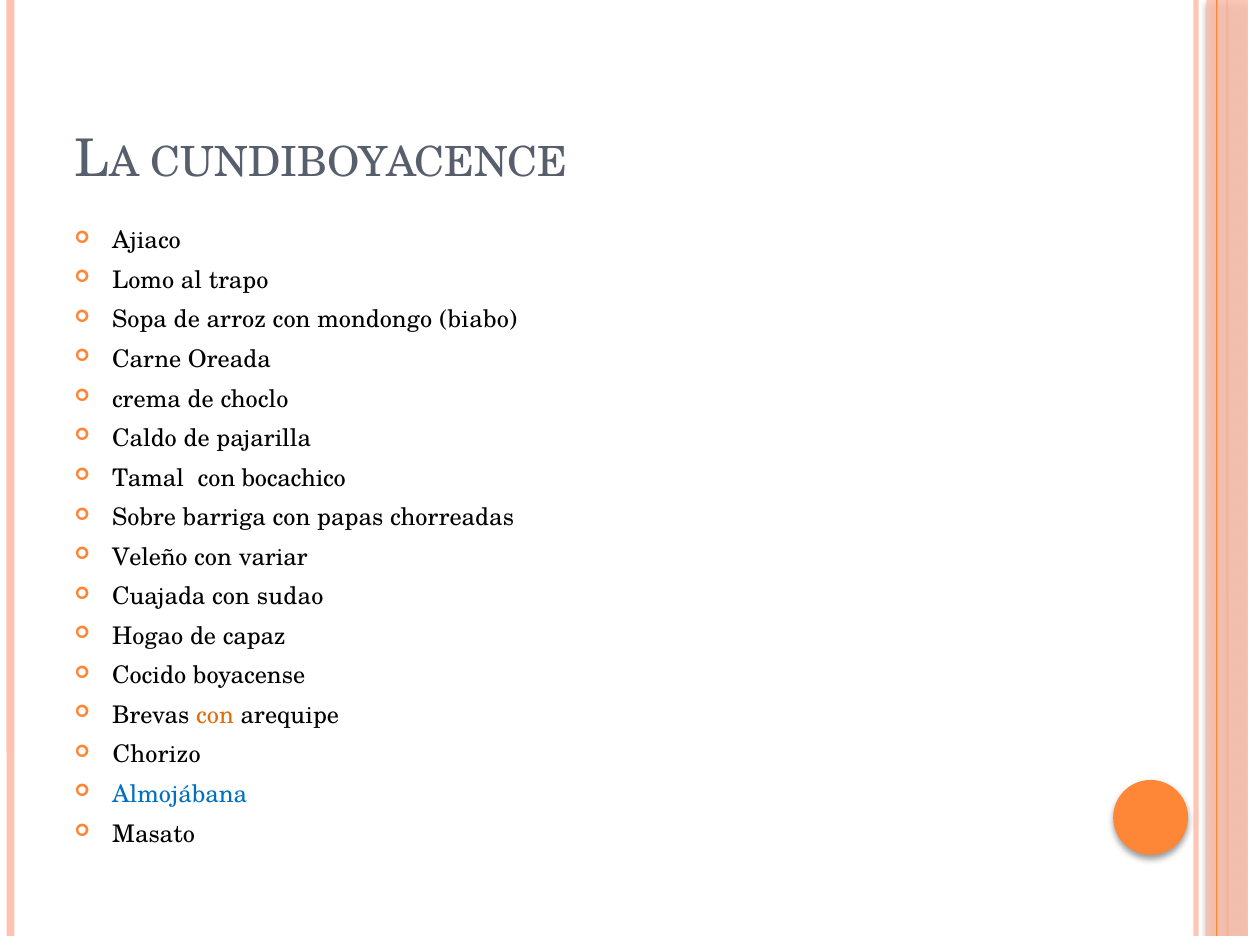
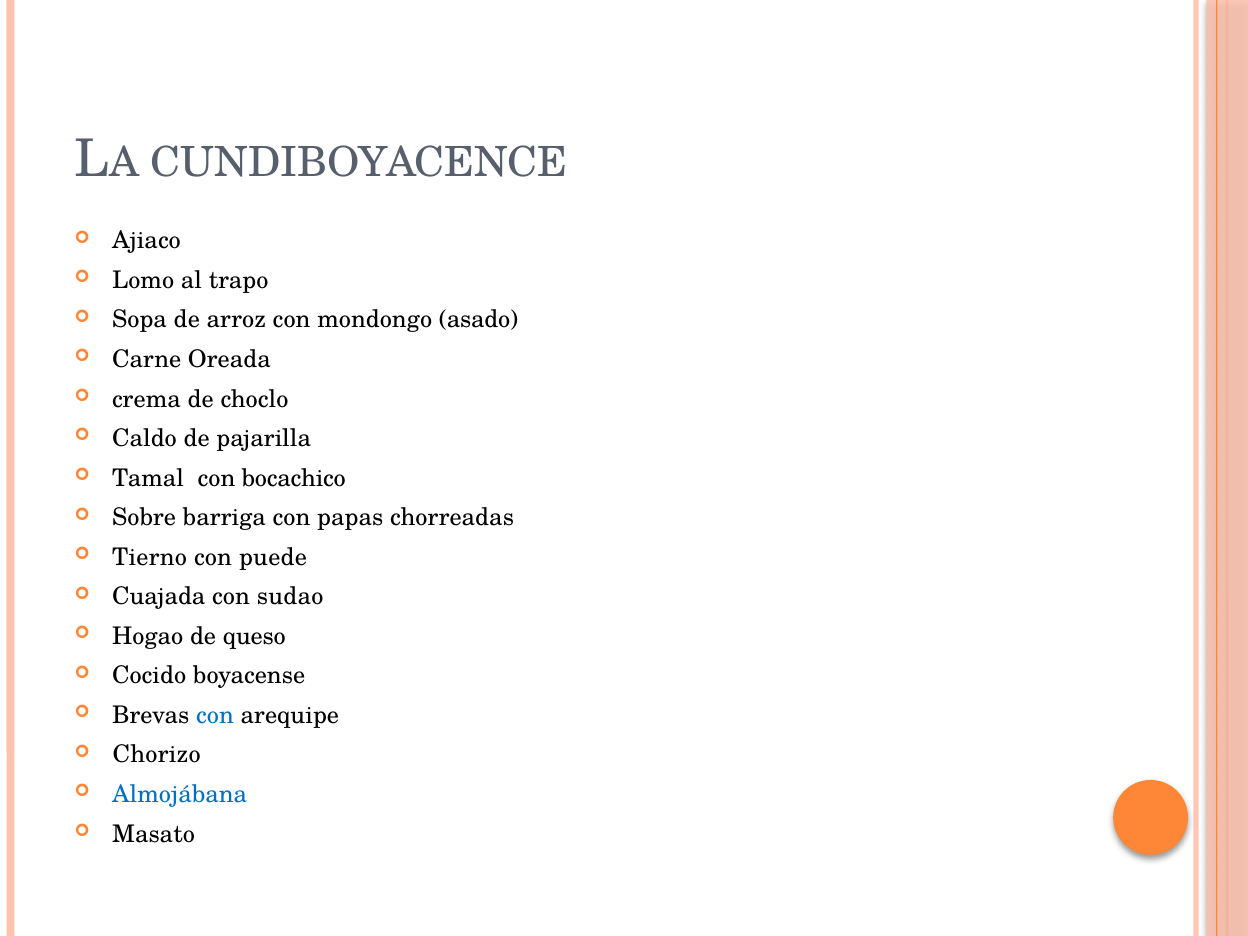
biabo: biabo -> asado (479, 320)
Veleño: Veleño -> Tierno (150, 557)
variar: variar -> puede (273, 557)
capaz: capaz -> queso (254, 636)
con colour: orange -> blue (215, 715)
